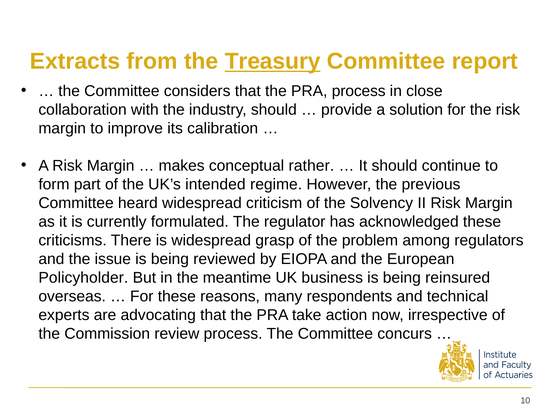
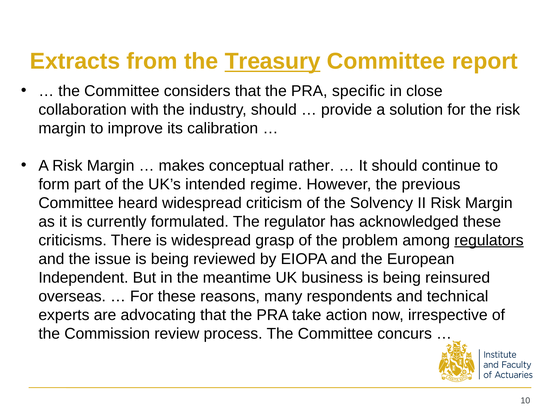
PRA process: process -> specific (359, 91)
regulators underline: none -> present (489, 240)
Policyholder: Policyholder -> Independent (83, 278)
